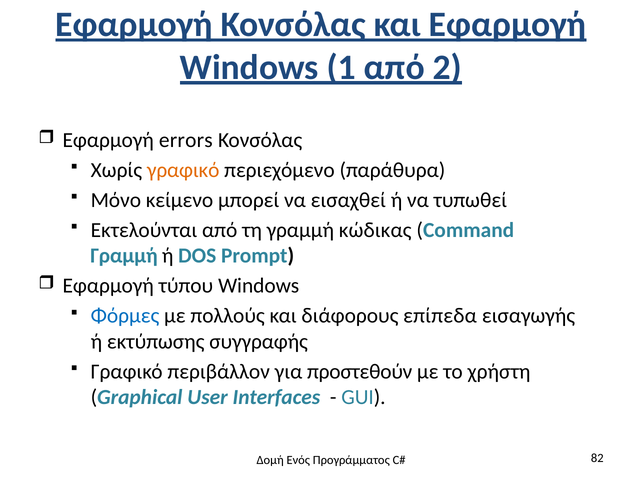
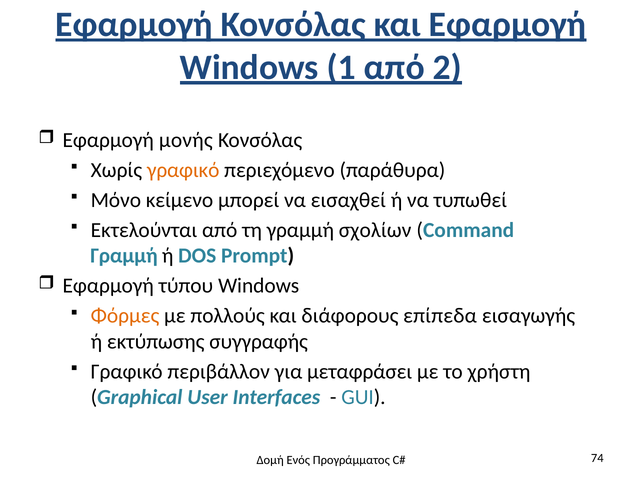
errors: errors -> μονής (186, 140)
κώδικας: κώδικας -> σχολίων (375, 230)
Φόρμες colour: blue -> orange (125, 315)
προστεθούν: προστεθούν -> μεταφράσει (360, 371)
82: 82 -> 74 (597, 458)
